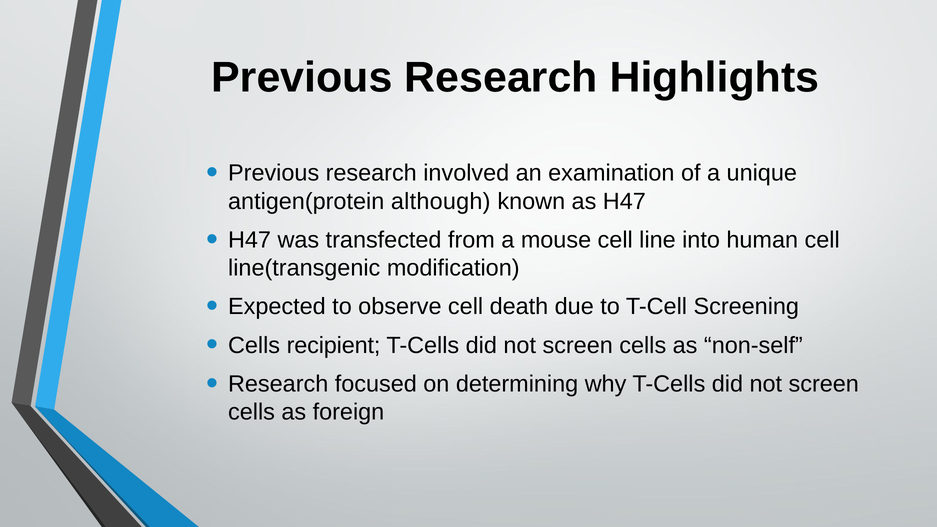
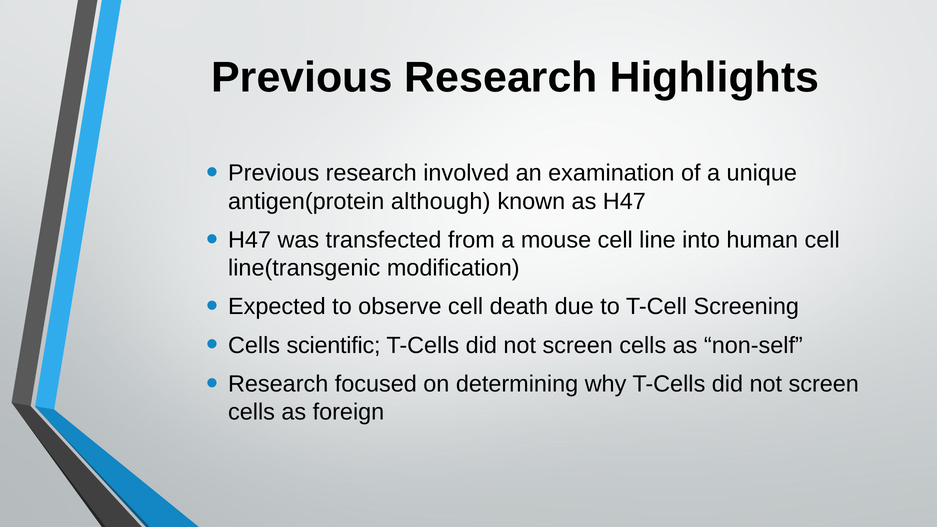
recipient: recipient -> scientific (334, 345)
